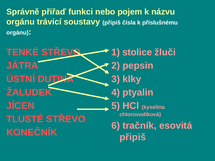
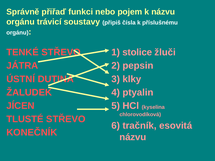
připiš: připiš -> názvu (133, 137)
